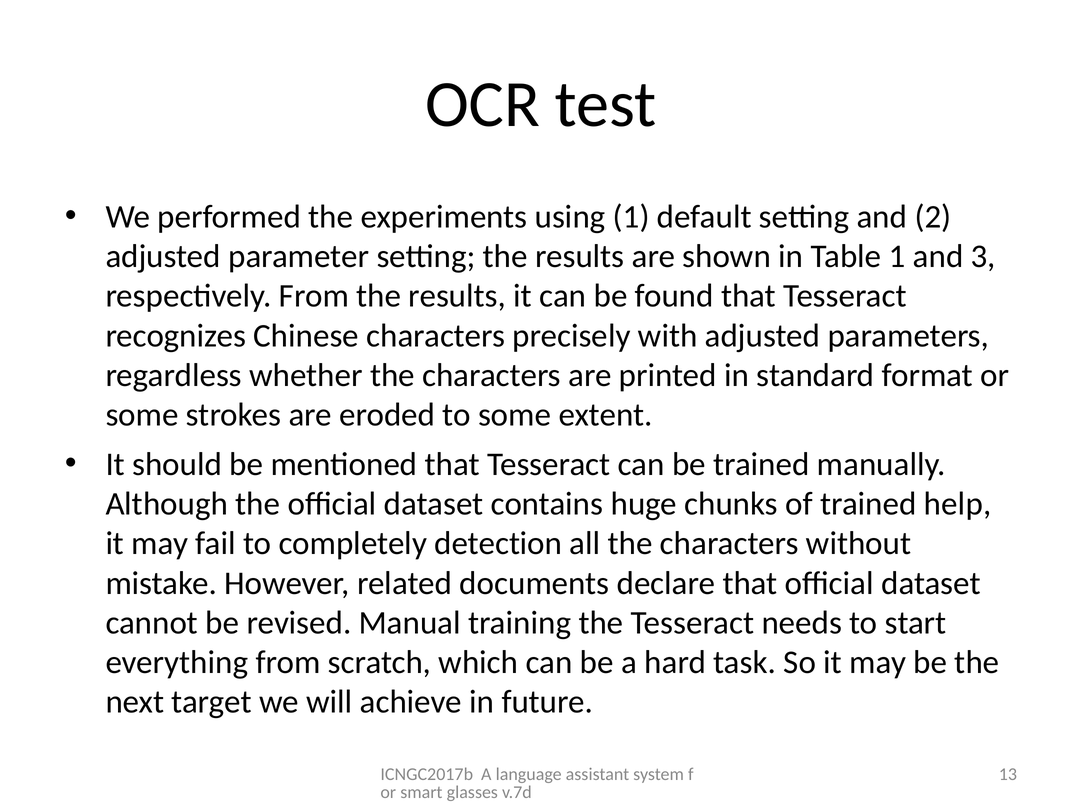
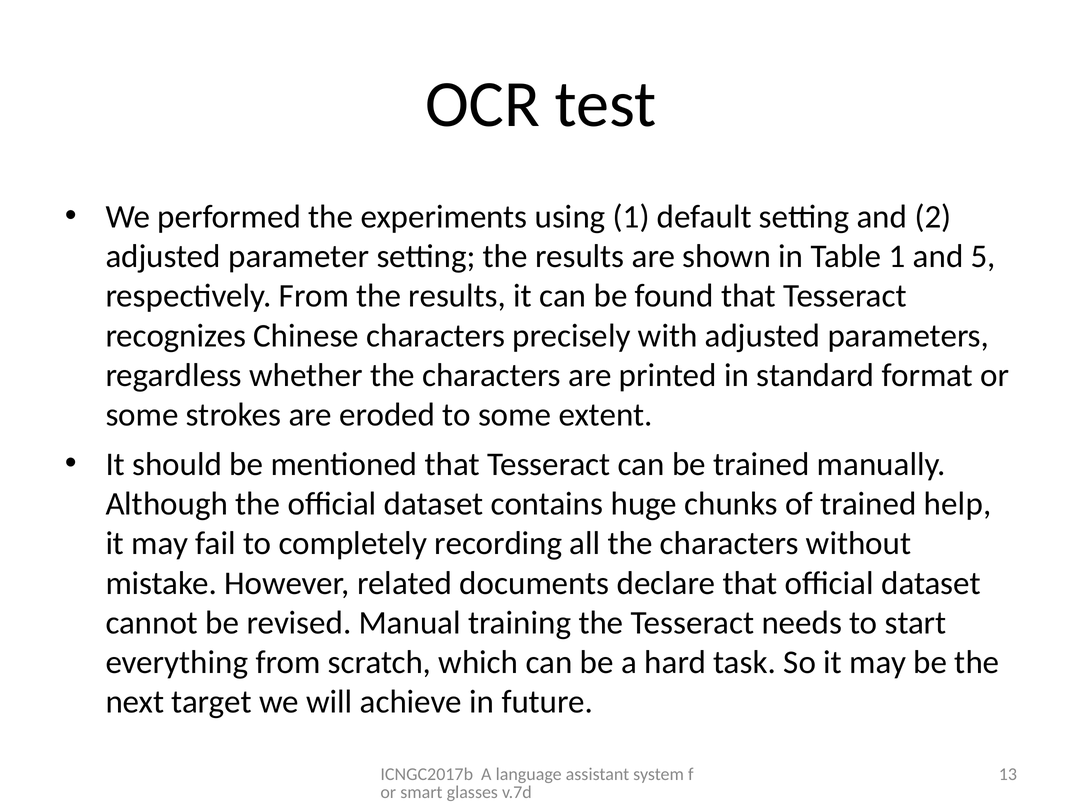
3: 3 -> 5 (983, 257)
detection: detection -> recording (498, 544)
